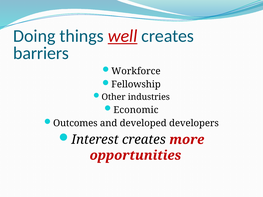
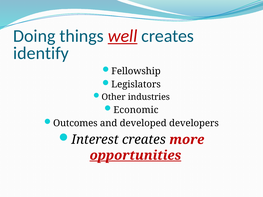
barriers: barriers -> identify (41, 53)
Workforce: Workforce -> Fellowship (136, 71)
Fellowship: Fellowship -> Legislators (136, 84)
opportunities underline: none -> present (135, 156)
